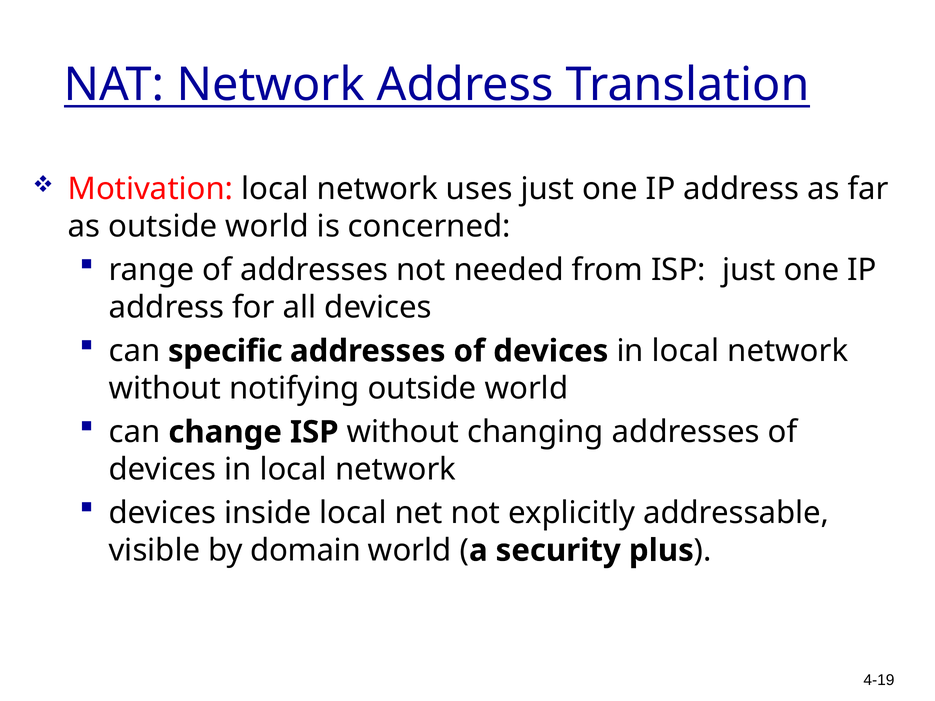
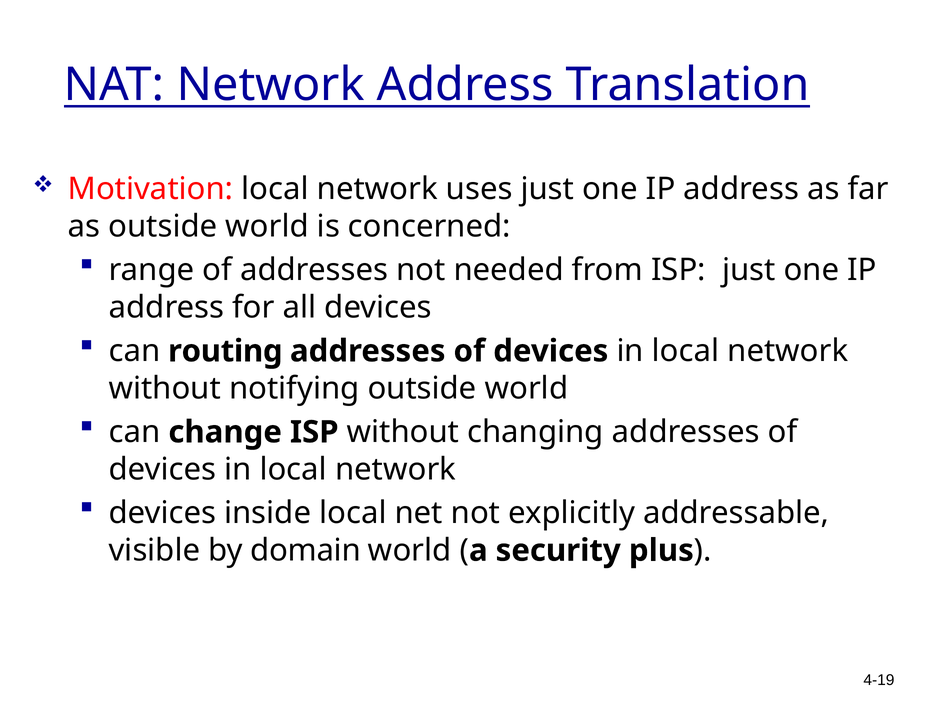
specific: specific -> routing (225, 351)
